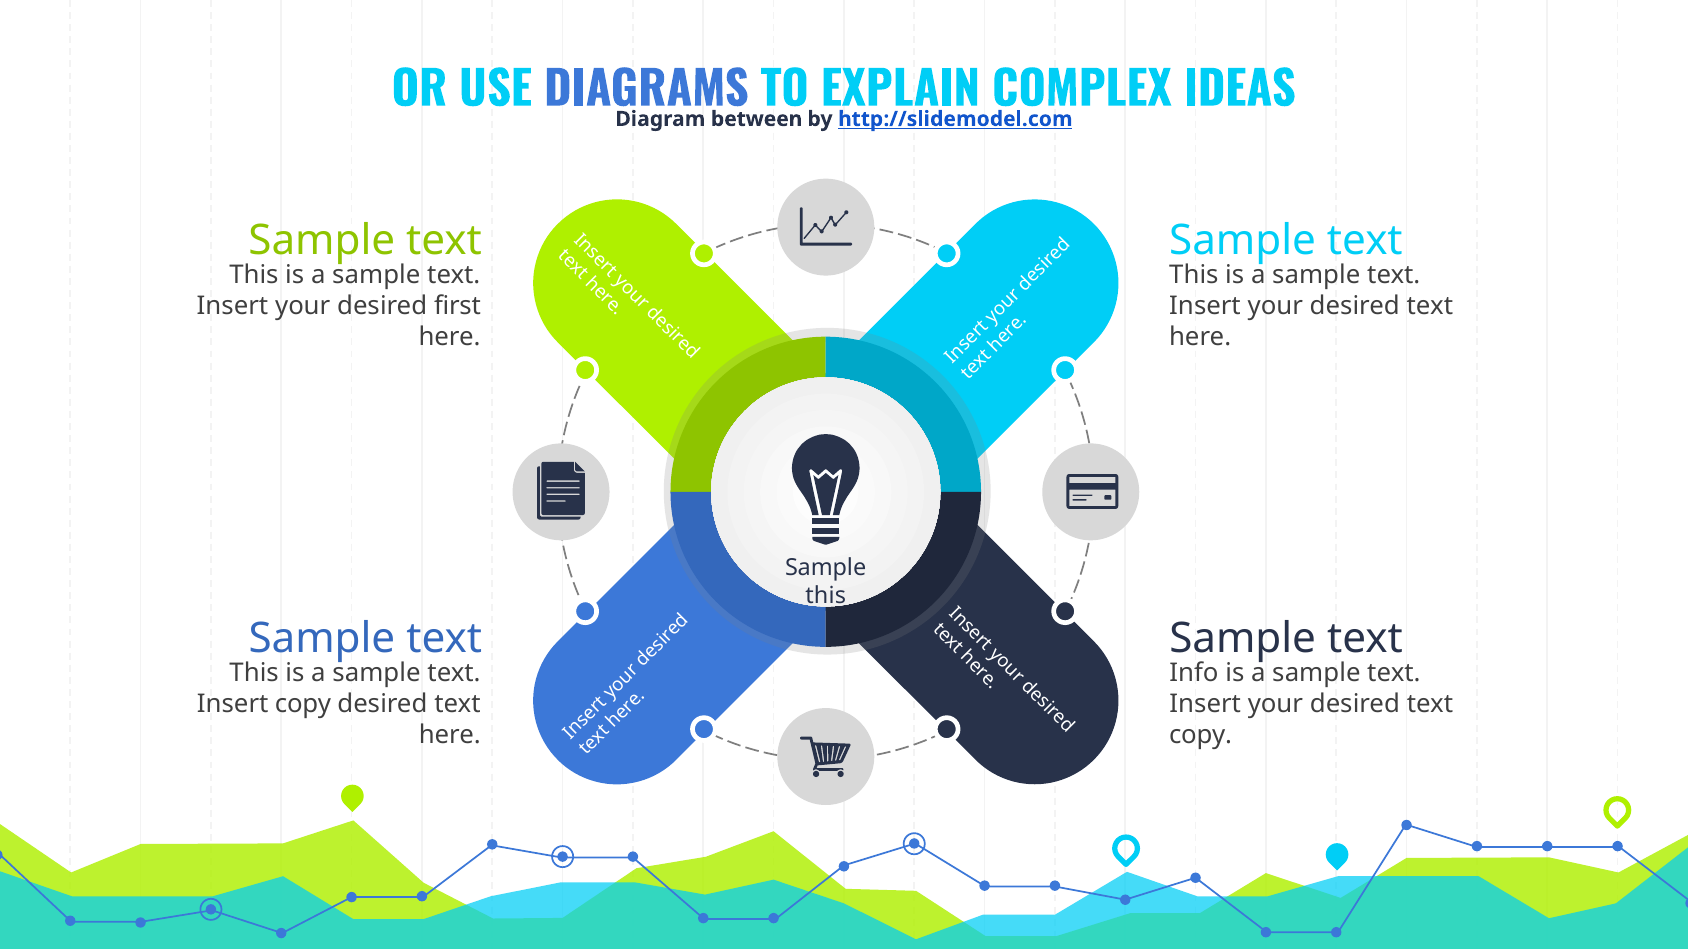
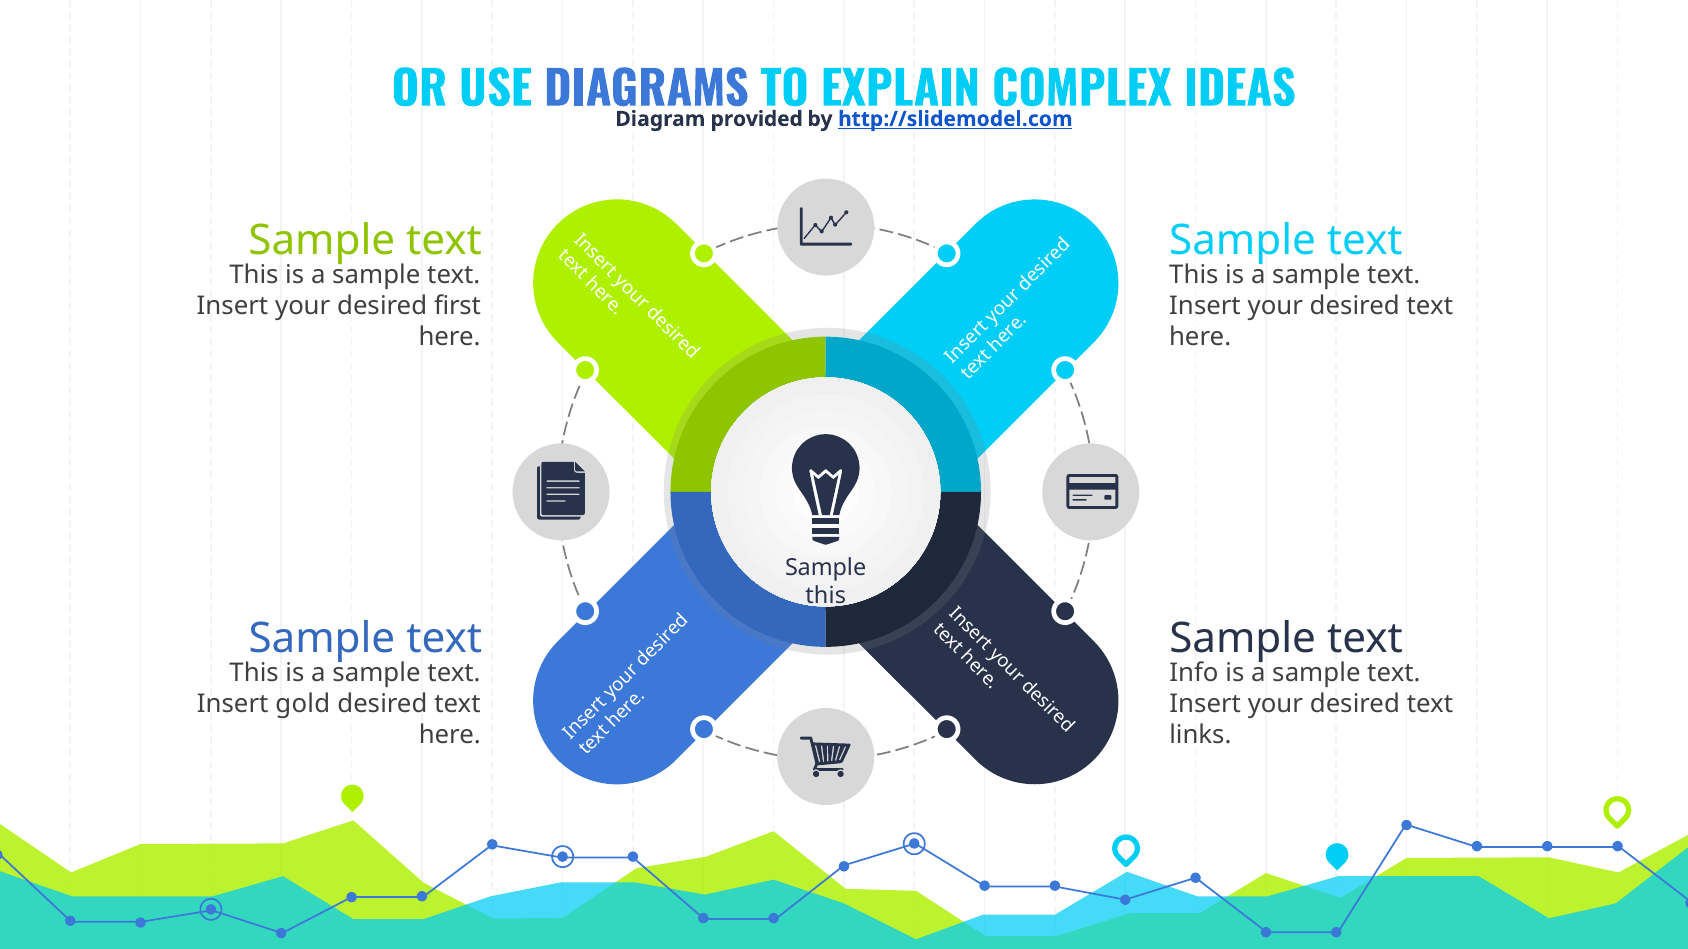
between: between -> provided (757, 119)
Insert copy: copy -> gold (303, 704)
copy: copy -> links (1200, 735)
